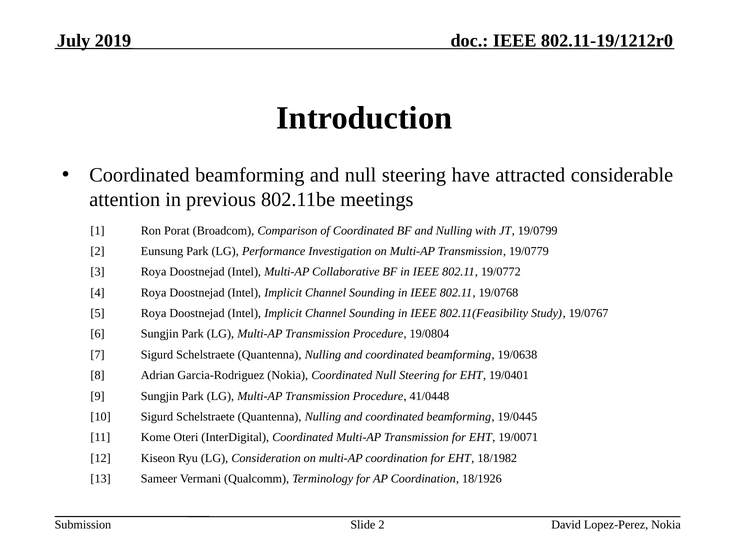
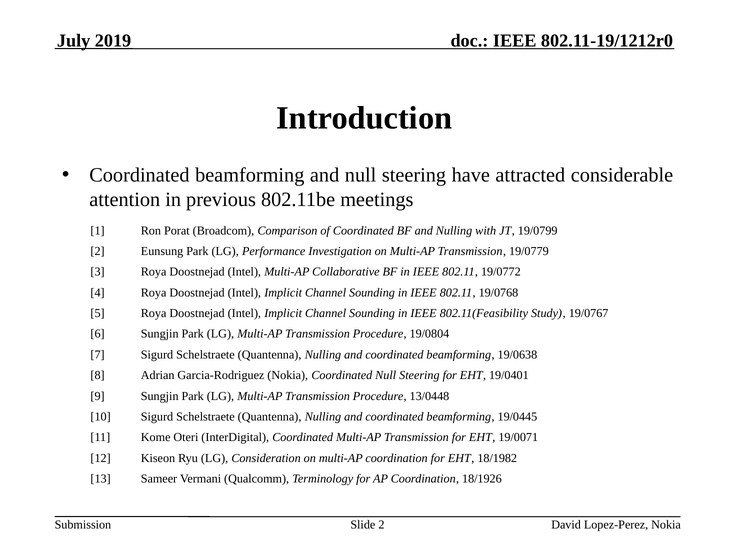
41/0448: 41/0448 -> 13/0448 (429, 396)
